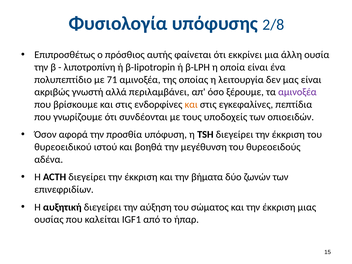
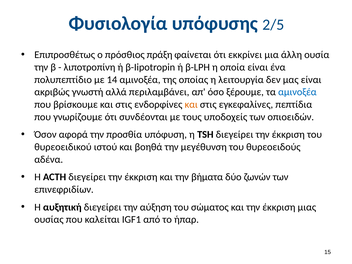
2/8: 2/8 -> 2/5 (273, 25)
αυτής: αυτής -> πράξη (160, 55)
71: 71 -> 14 (112, 80)
αμινοξέα colour: purple -> blue (297, 92)
